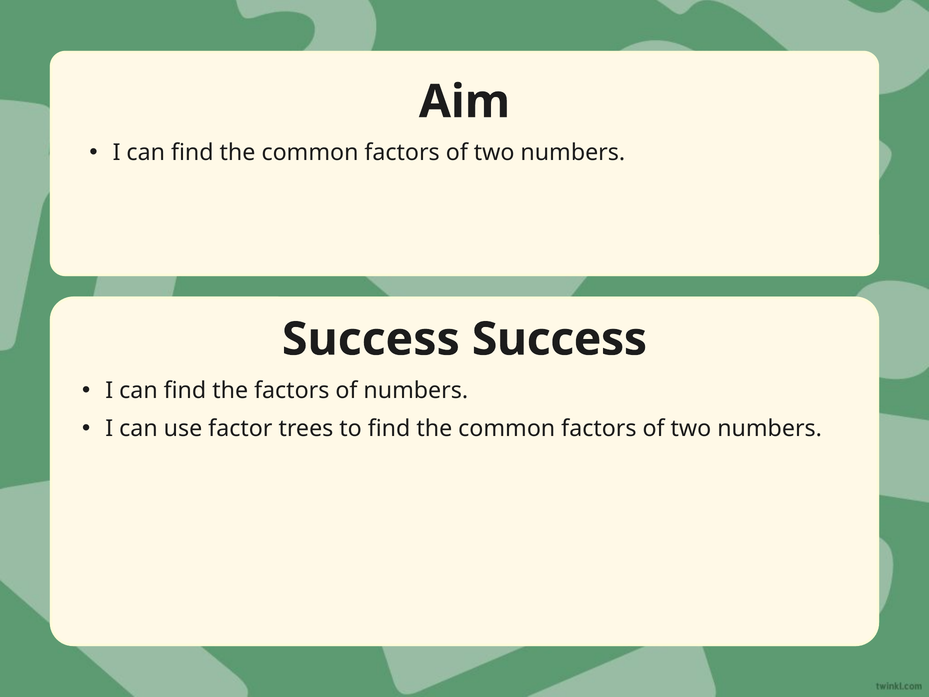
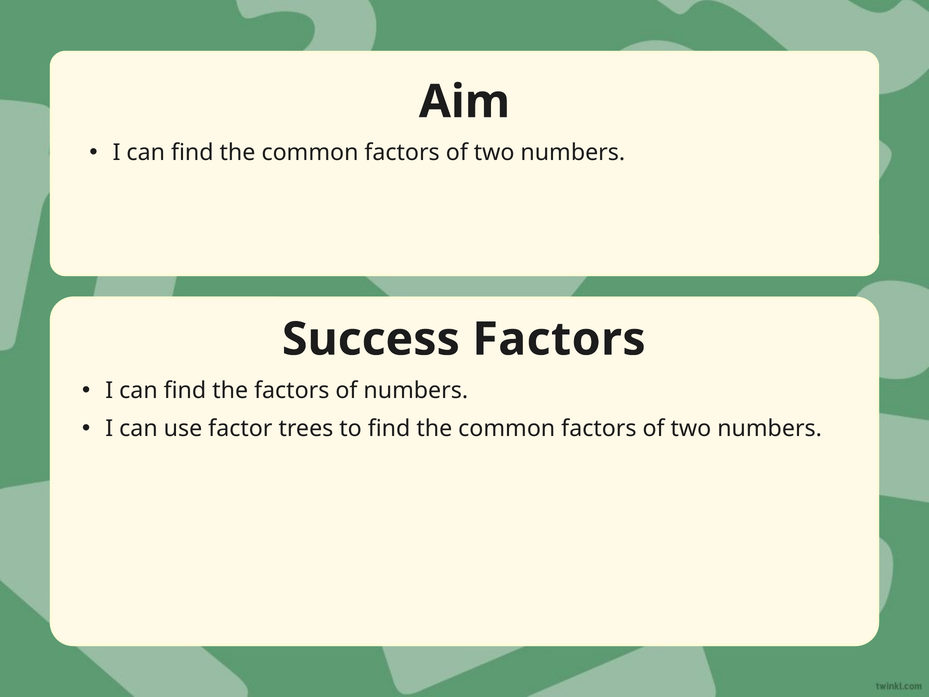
Success Success: Success -> Factors (559, 339)
